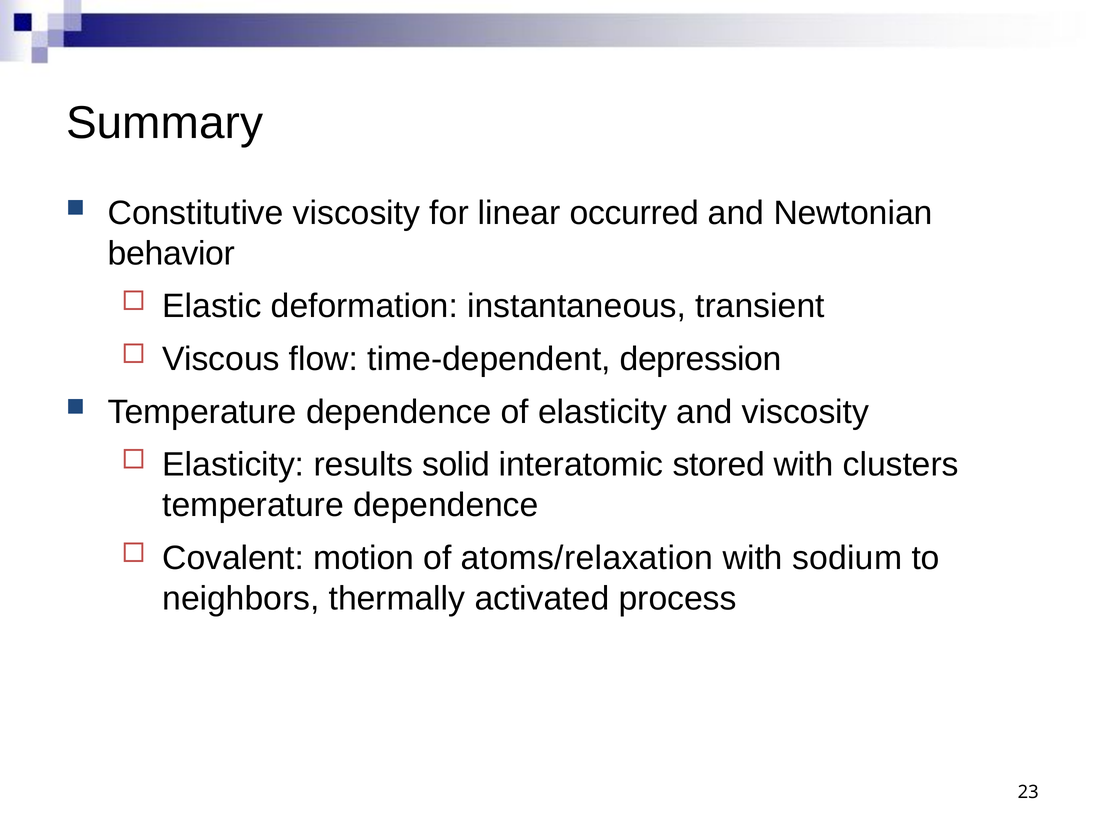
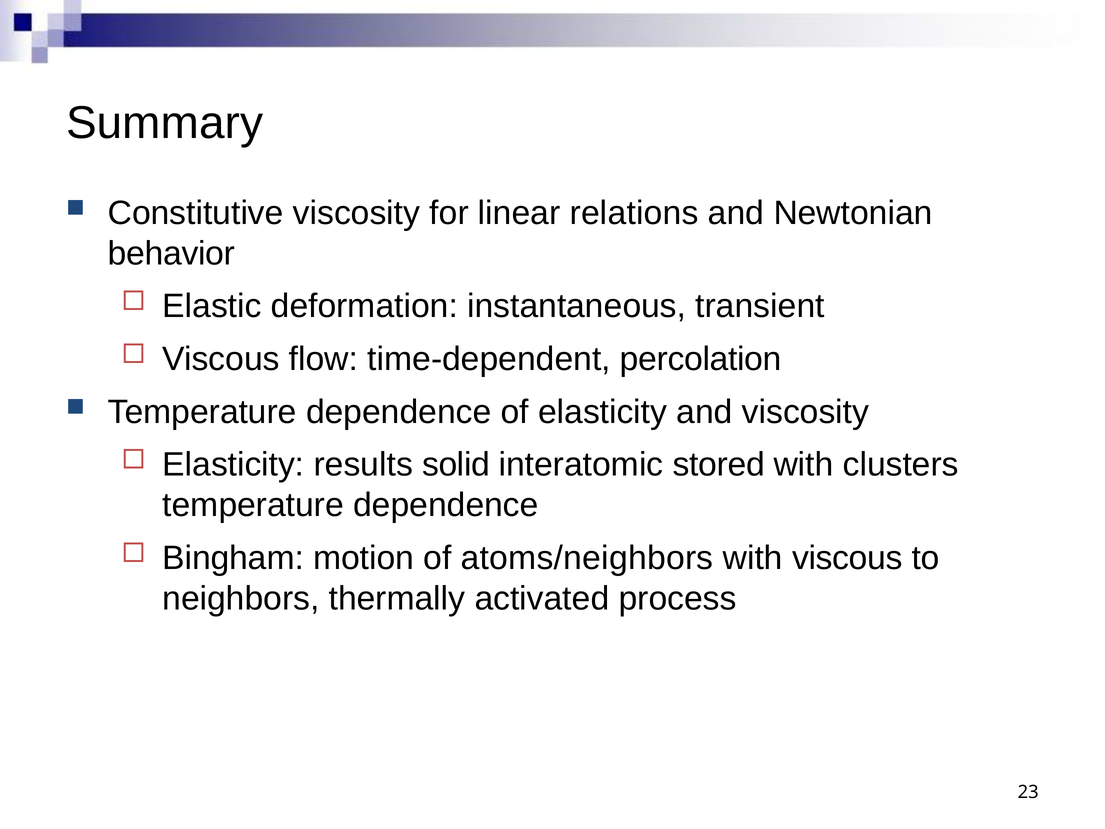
occurred: occurred -> relations (634, 213)
depression: depression -> percolation (701, 359)
Covalent: Covalent -> Bingham (233, 558)
atoms/relaxation: atoms/relaxation -> atoms/neighbors (587, 558)
with sodium: sodium -> viscous (847, 558)
